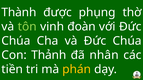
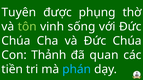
Thành: Thành -> Tuyên (19, 12)
đoàn: đoàn -> sống (81, 27)
nhân: nhân -> quan (104, 55)
phán colour: yellow -> light blue (77, 70)
